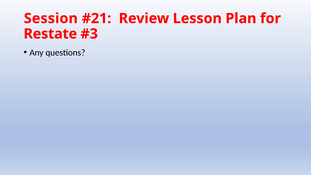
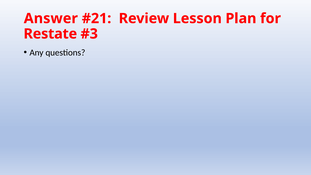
Session: Session -> Answer (51, 18)
